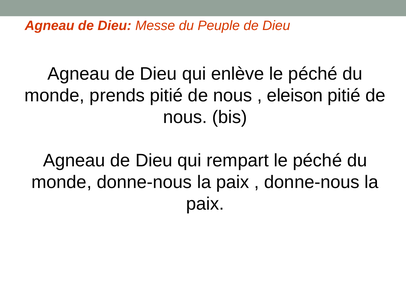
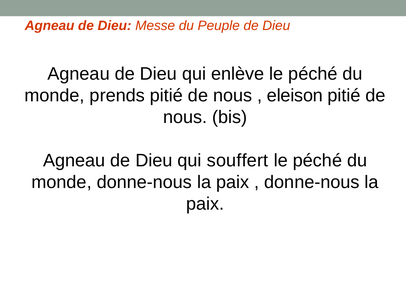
rempart: rempart -> souffert (238, 160)
